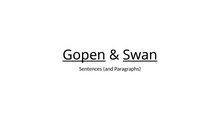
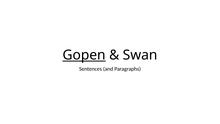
Swan underline: present -> none (140, 55)
